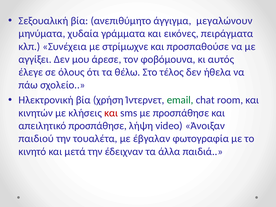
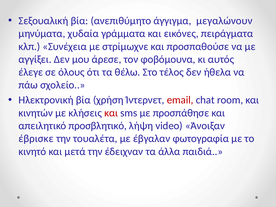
email colour: green -> red (180, 100)
απειλητικό προσπάθησε: προσπάθησε -> προσβλητικό (98, 126)
παιδιού: παιδιού -> έβρισκε (36, 139)
